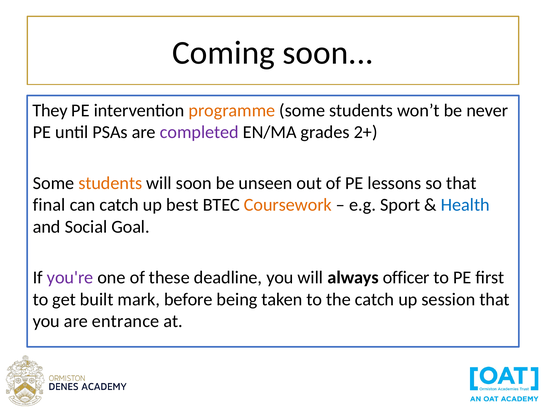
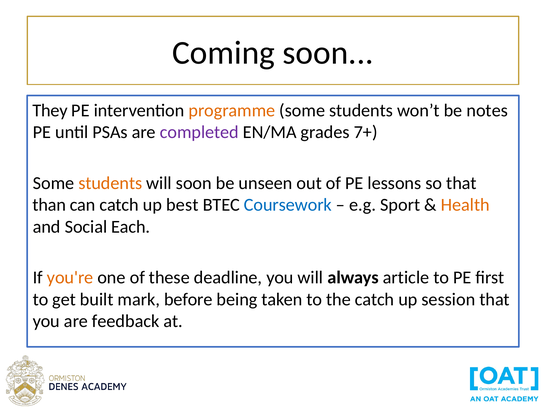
never: never -> notes (487, 110)
2+: 2+ -> 7+ (366, 132)
final: final -> than (49, 205)
Coursework colour: orange -> blue (288, 205)
Health colour: blue -> orange (465, 205)
Goal: Goal -> Each (131, 227)
you're colour: purple -> orange (70, 278)
officer: officer -> article (406, 278)
entrance: entrance -> feedback (126, 322)
